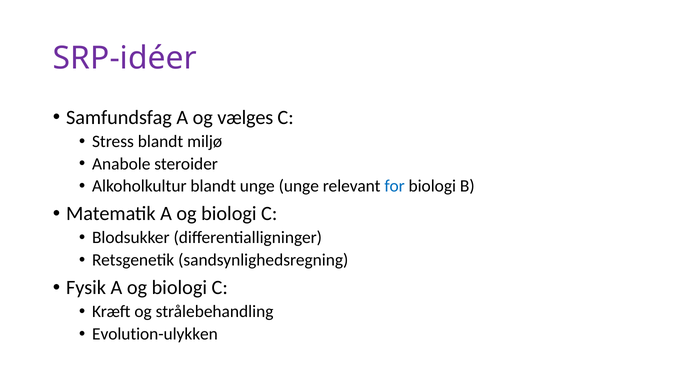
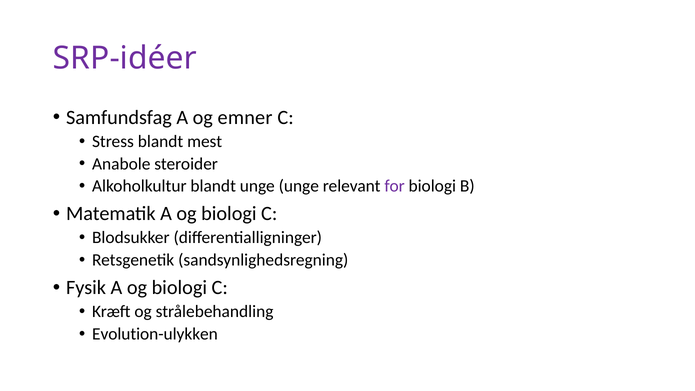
vælges: vælges -> emner (245, 118)
miljø: miljø -> mest (205, 141)
for colour: blue -> purple (395, 186)
